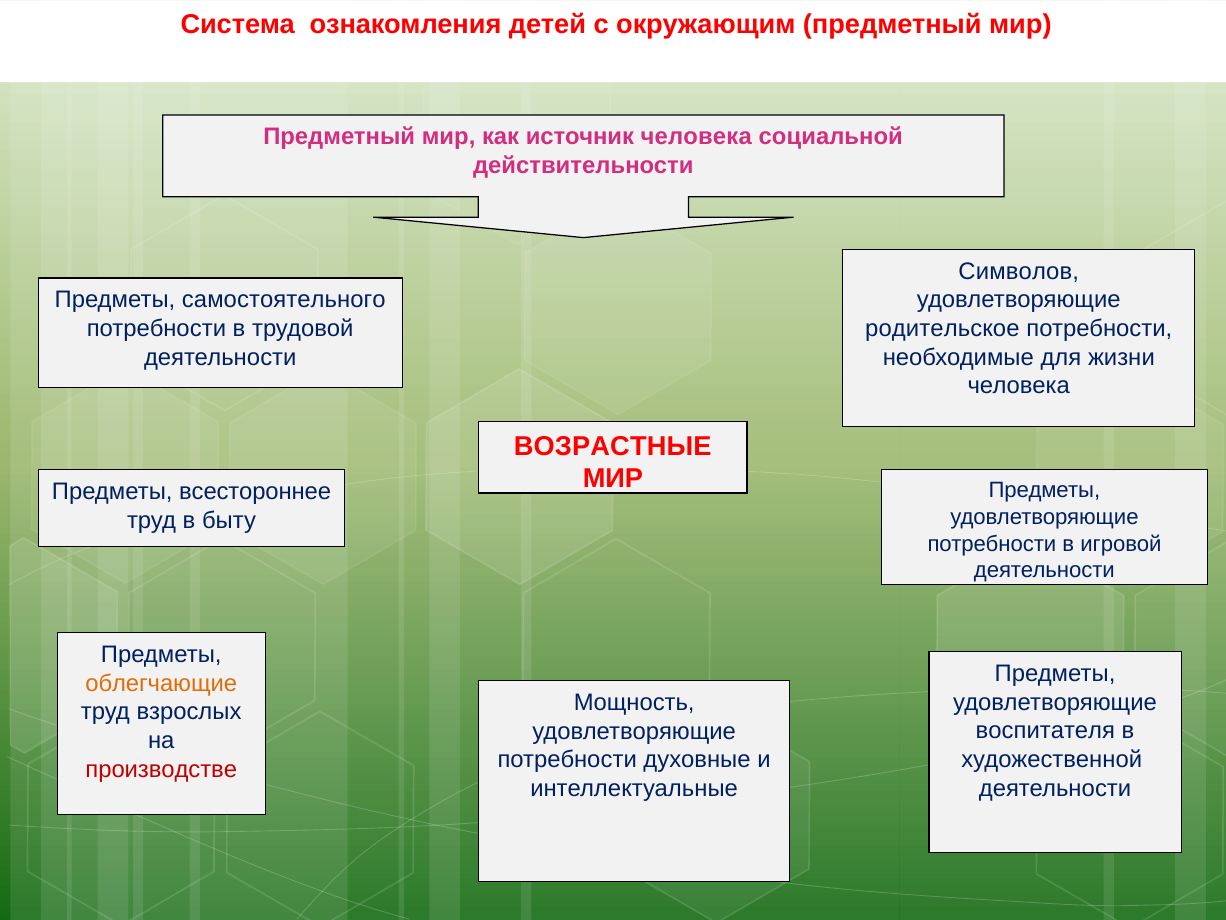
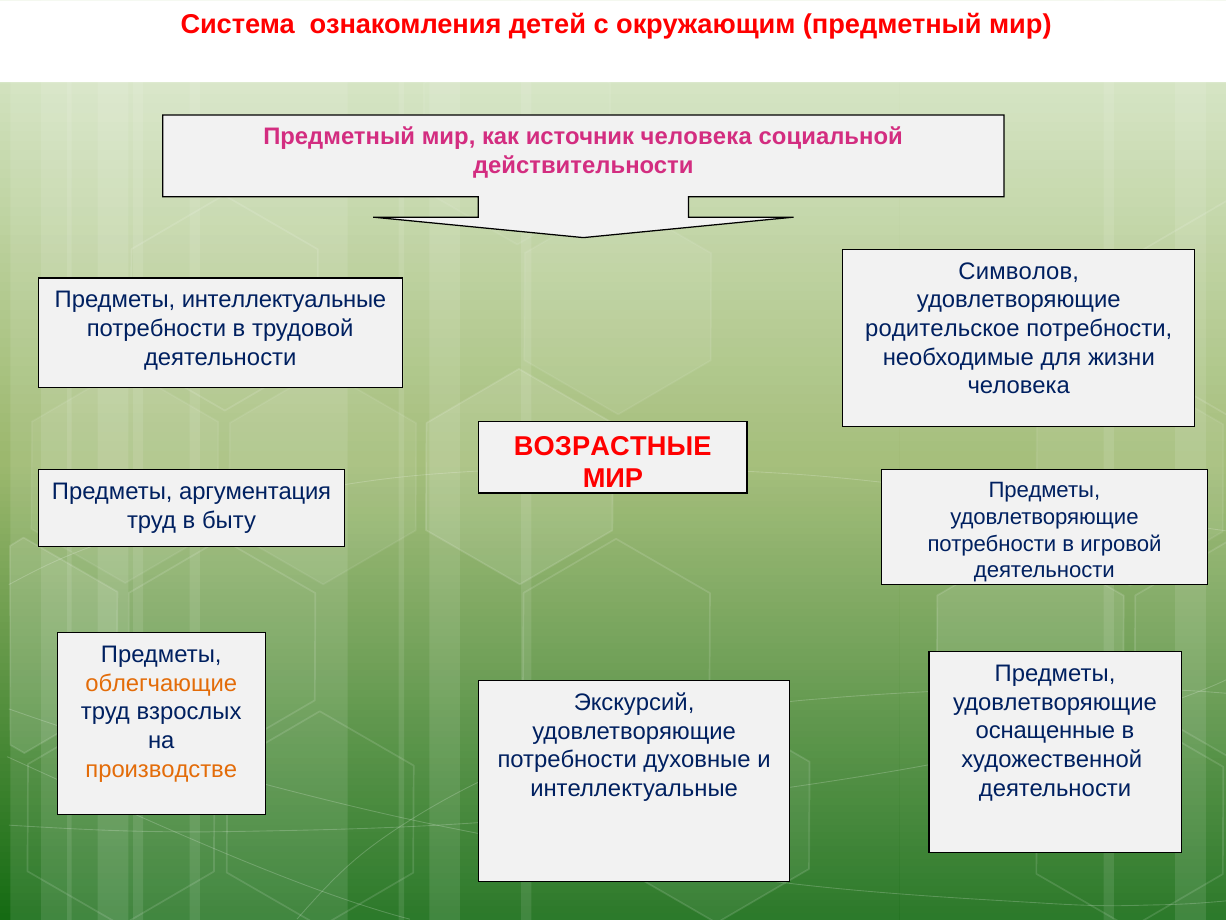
Предметы самостоятельного: самостоятельного -> интеллектуальные (284, 300)
всестороннее: всестороннее -> аргументация (255, 491)
Мощность: Мощность -> Экскурсий (634, 702)
воспитателя: воспитателя -> оснащенные (1045, 731)
производстве colour: red -> orange (161, 769)
